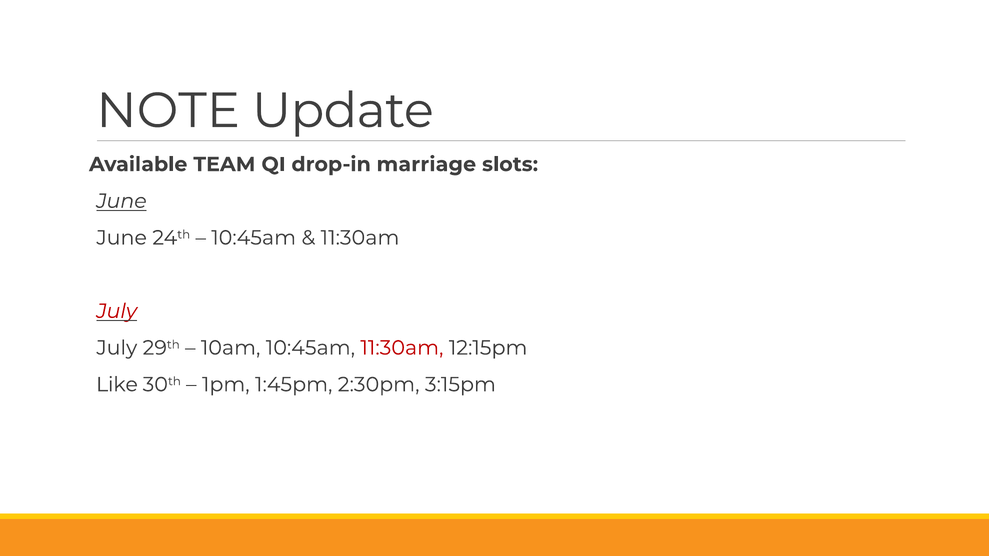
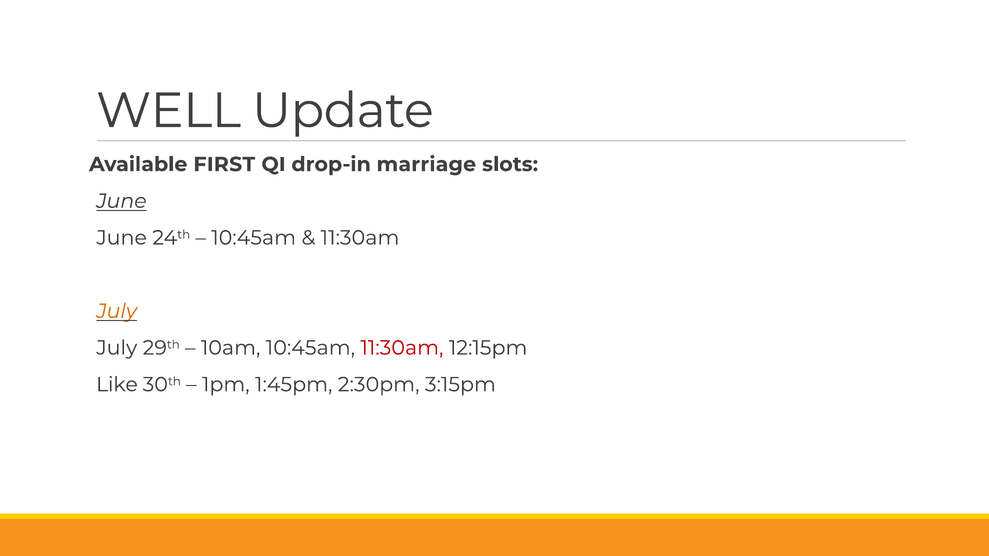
NOTE: NOTE -> WELL (169, 111)
TEAM: TEAM -> FIRST (224, 164)
July colour: red -> orange (117, 311)
